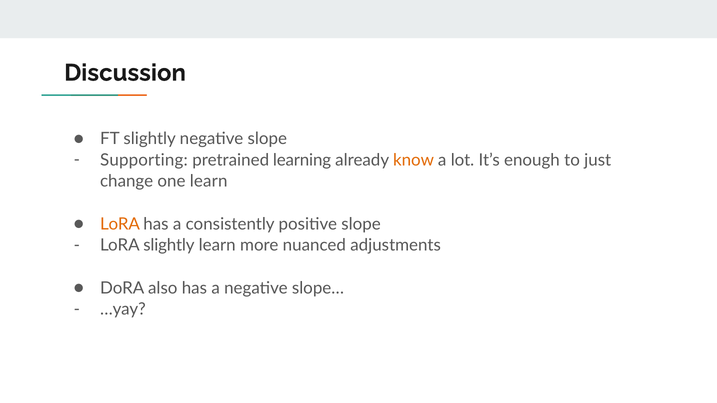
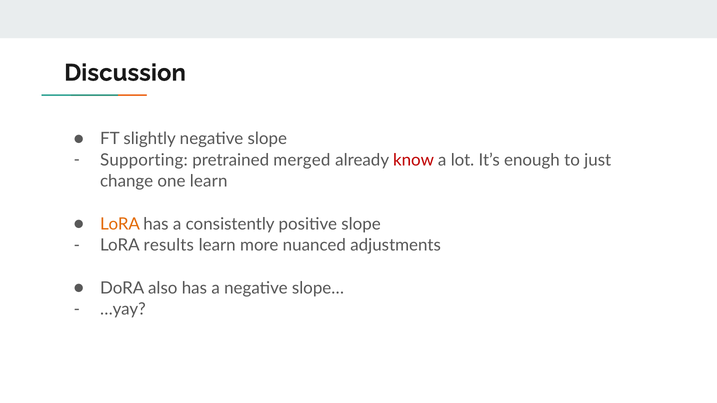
learning: learning -> merged (302, 160)
know colour: orange -> red (414, 160)
LoRA slightly: slightly -> results (169, 246)
